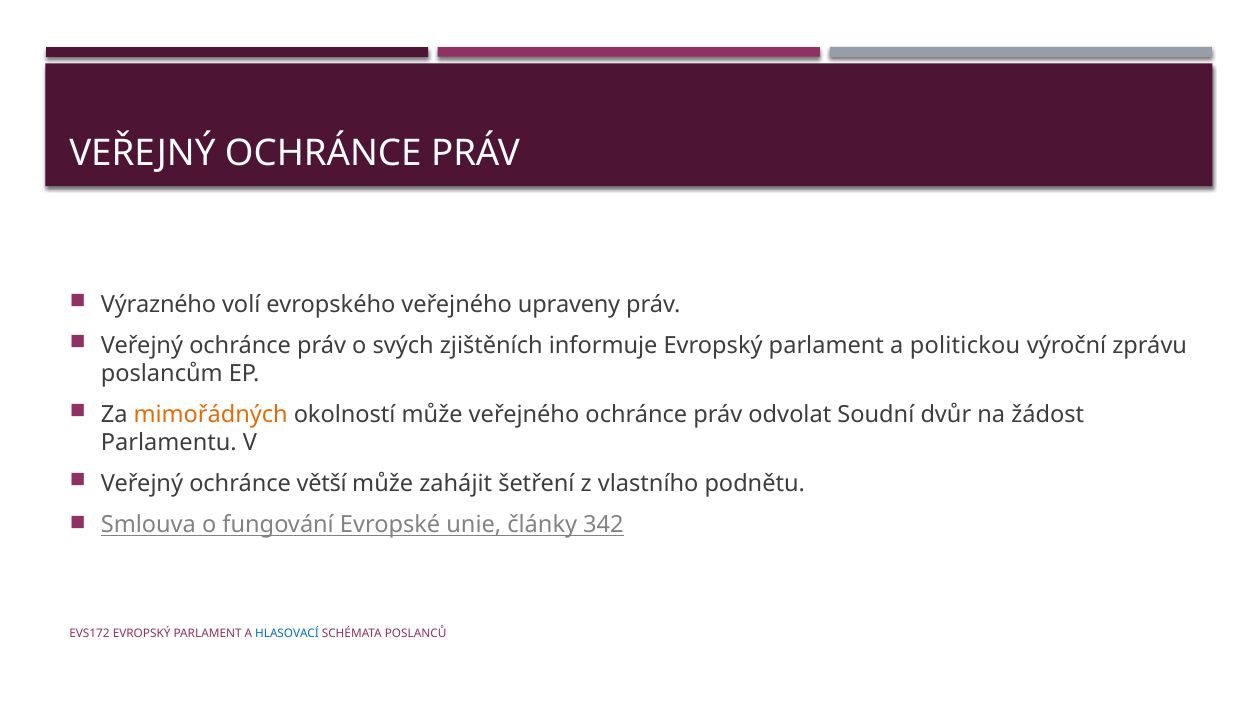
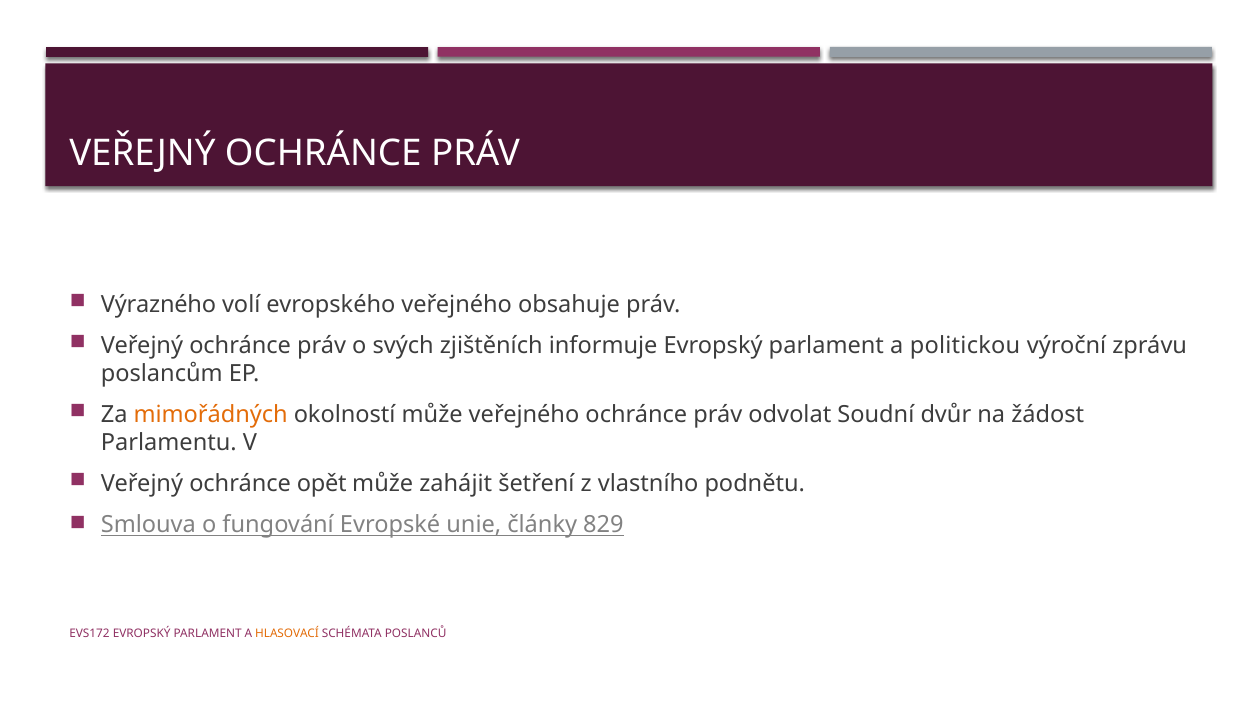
upraveny: upraveny -> obsahuje (569, 304)
větší: větší -> opět (322, 484)
342: 342 -> 829 (603, 525)
HLASOVACÍ colour: blue -> orange (287, 633)
